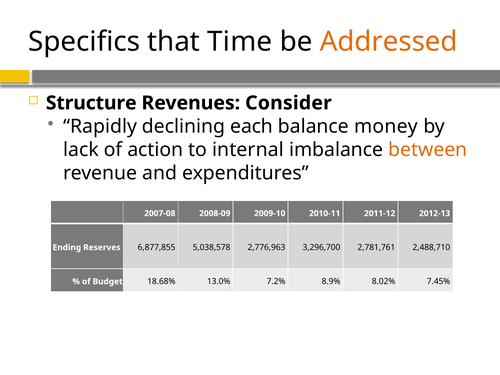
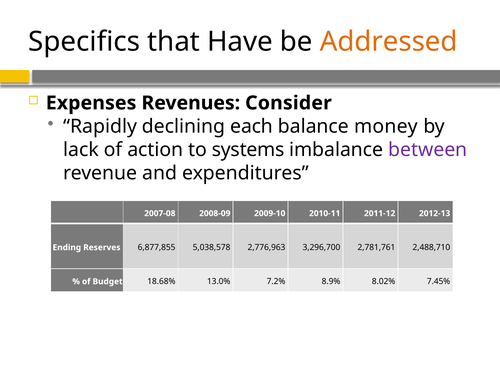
Time: Time -> Have (240, 42)
Structure: Structure -> Expenses (91, 103)
internal: internal -> systems (248, 150)
between colour: orange -> purple (428, 150)
